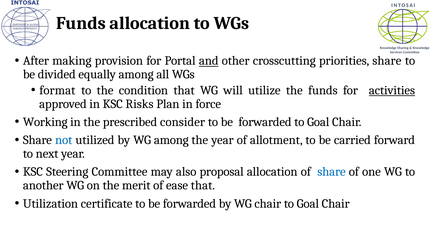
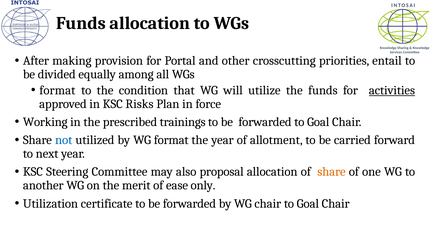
and underline: present -> none (209, 61)
priorities share: share -> entail (387, 61)
consider: consider -> trainings (183, 122)
WG among: among -> format (171, 140)
share colour: blue -> orange (332, 172)
ease that: that -> only (203, 186)
